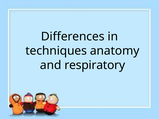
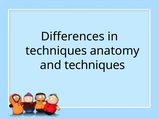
and respiratory: respiratory -> techniques (95, 65)
